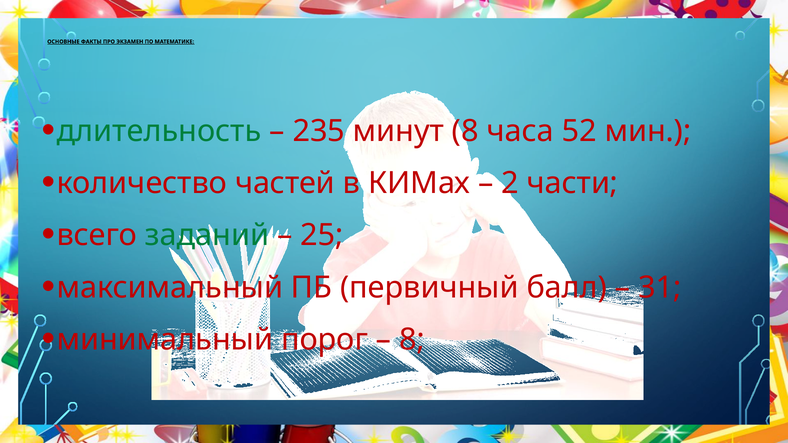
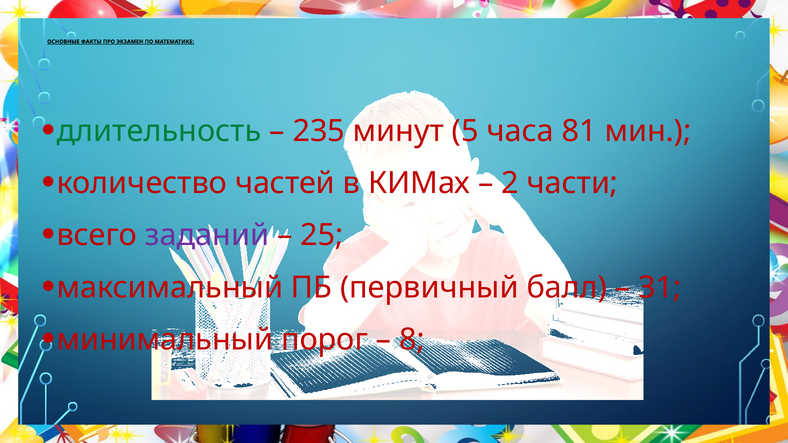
минут 8: 8 -> 5 (465, 131)
52: 52 -> 81 (579, 131)
заданий colour: green -> purple (207, 236)
